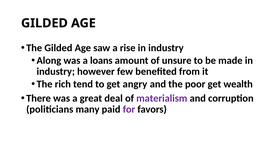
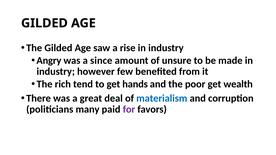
Along: Along -> Angry (49, 61)
loans: loans -> since (101, 61)
angry: angry -> hands (135, 84)
materialism colour: purple -> blue (162, 98)
